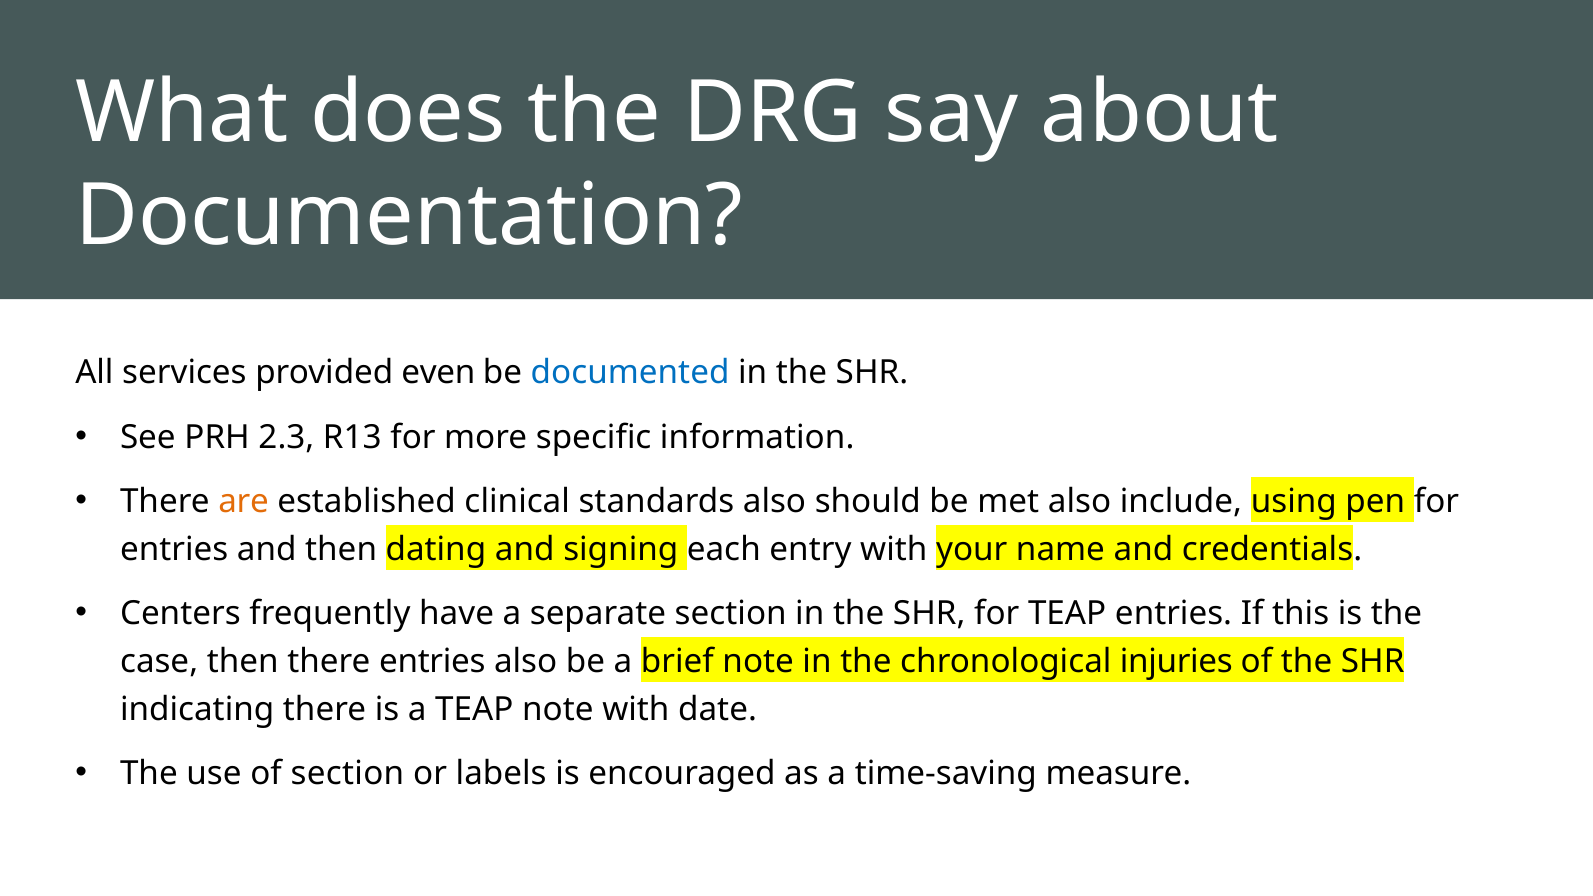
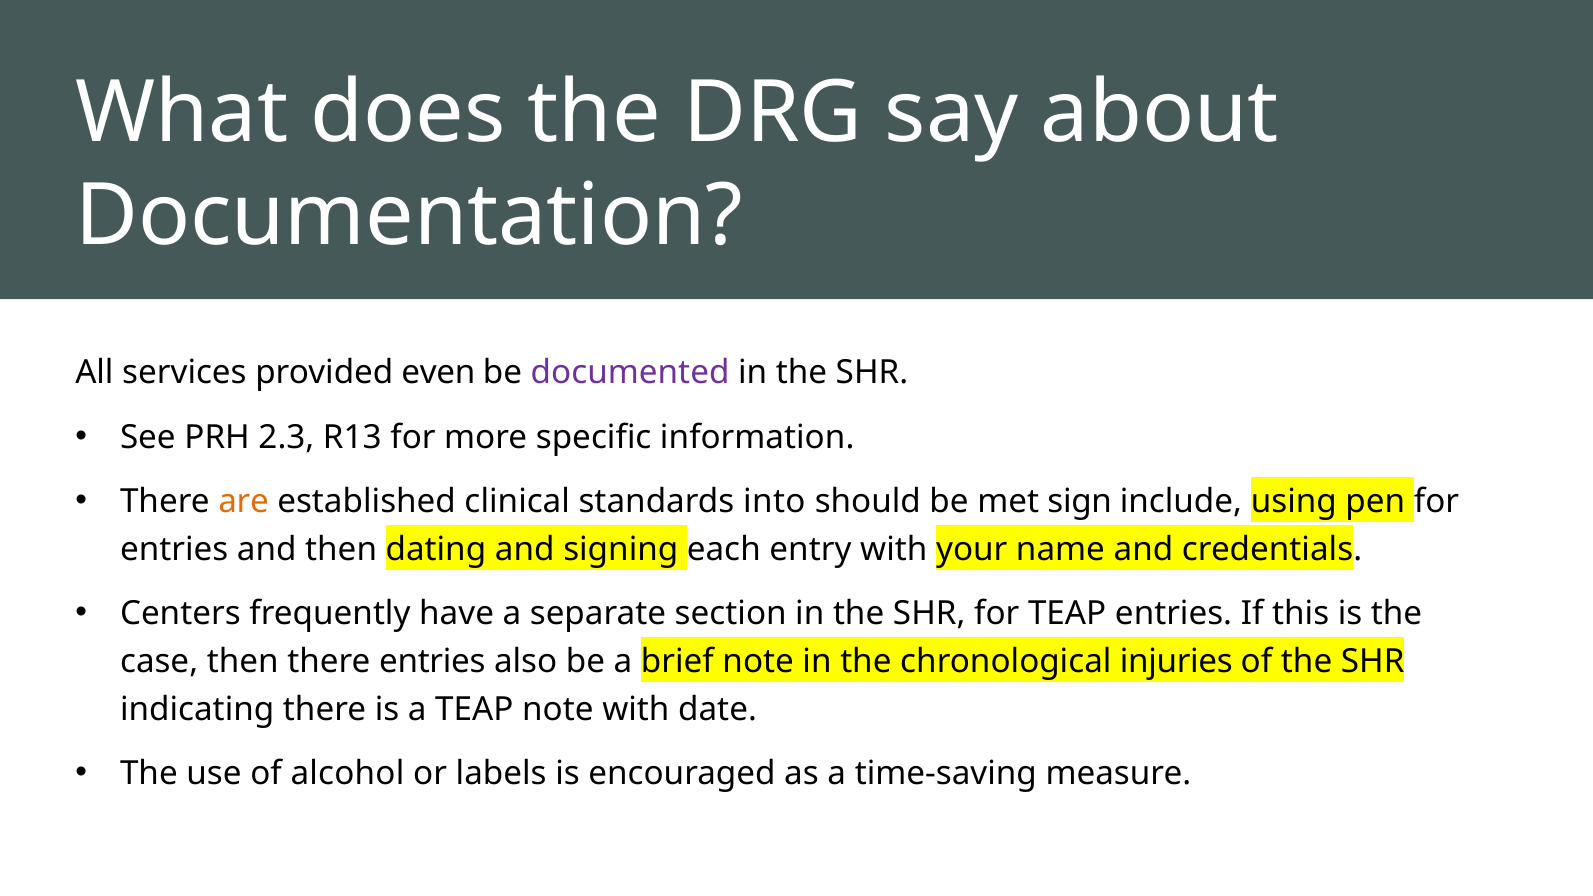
documented colour: blue -> purple (630, 373)
standards also: also -> into (774, 502)
met also: also -> sign (1080, 502)
of section: section -> alcohol (347, 774)
